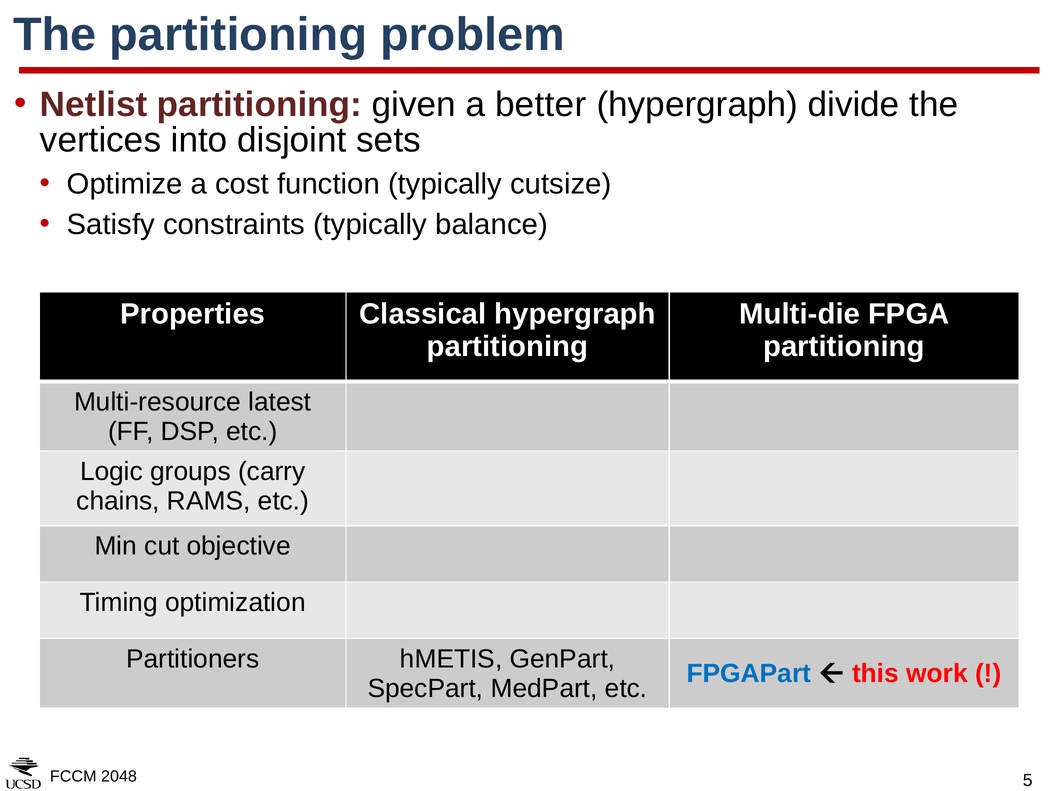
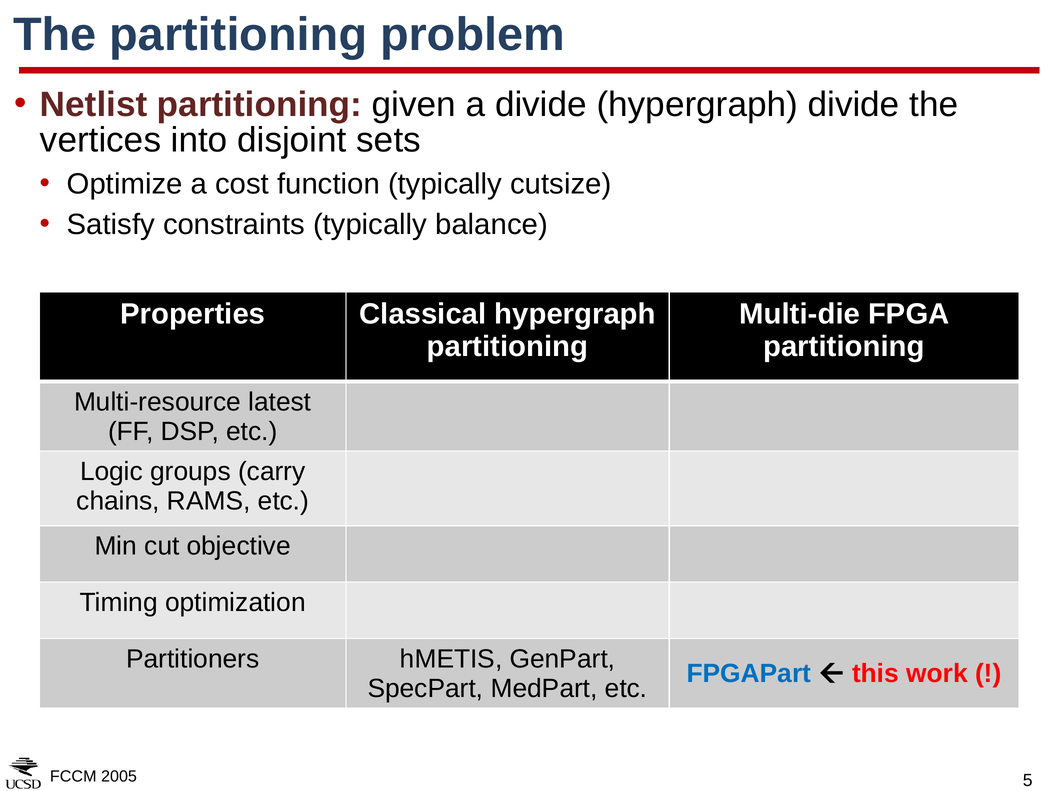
a better: better -> divide (541, 105)
2048: 2048 -> 2005 (119, 777)
